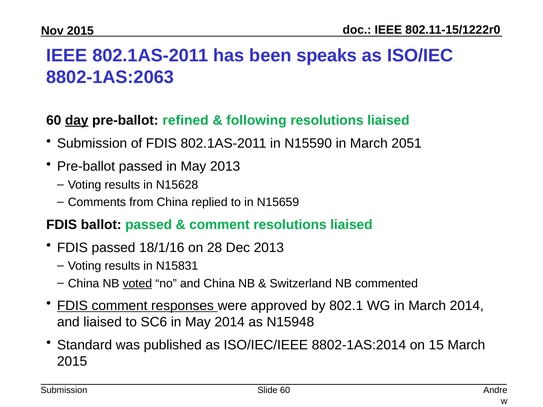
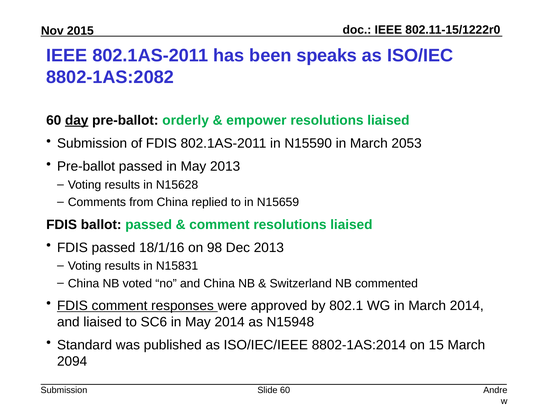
8802-1AS:2063: 8802-1AS:2063 -> 8802-1AS:2082 (110, 77)
refined: refined -> orderly (186, 120)
following: following -> empower (256, 120)
2051: 2051 -> 2053 (407, 144)
28: 28 -> 98 (215, 248)
voted underline: present -> none (137, 284)
2015: 2015 -> 2094 (72, 361)
